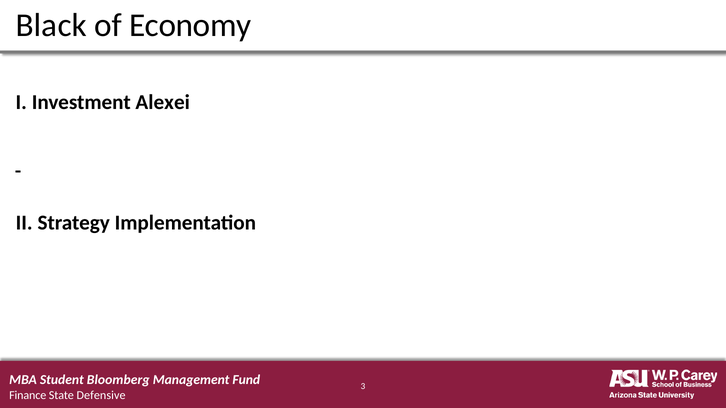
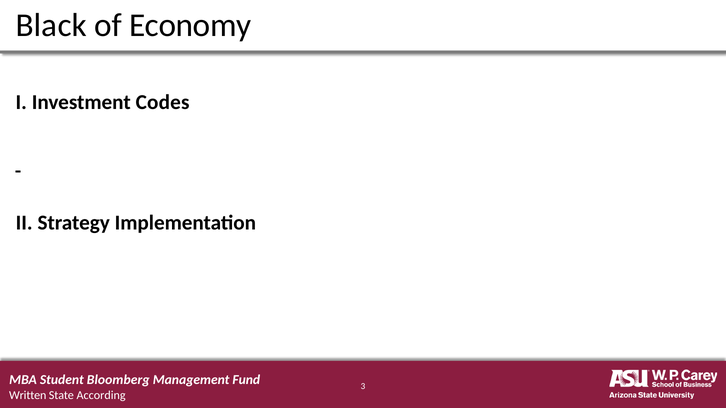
Alexei: Alexei -> Codes (163, 102)
Finance: Finance -> Written (28, 396)
Defensive: Defensive -> According (101, 396)
